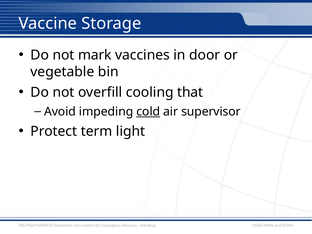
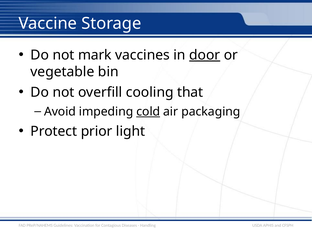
door underline: none -> present (205, 55)
supervisor: supervisor -> packaging (211, 112)
term: term -> prior (97, 131)
